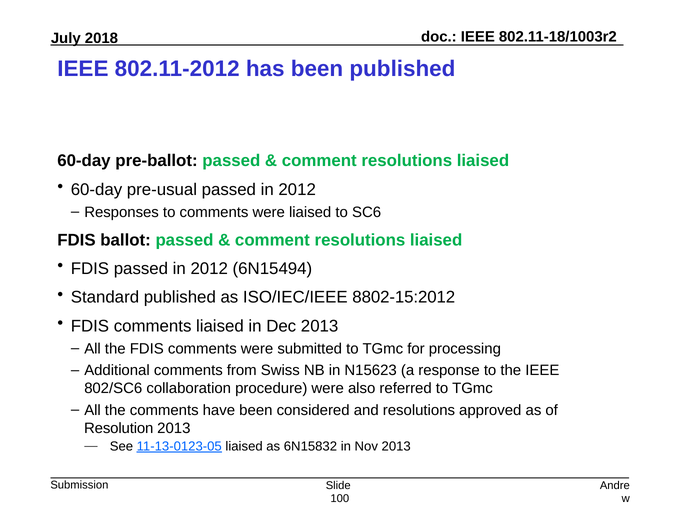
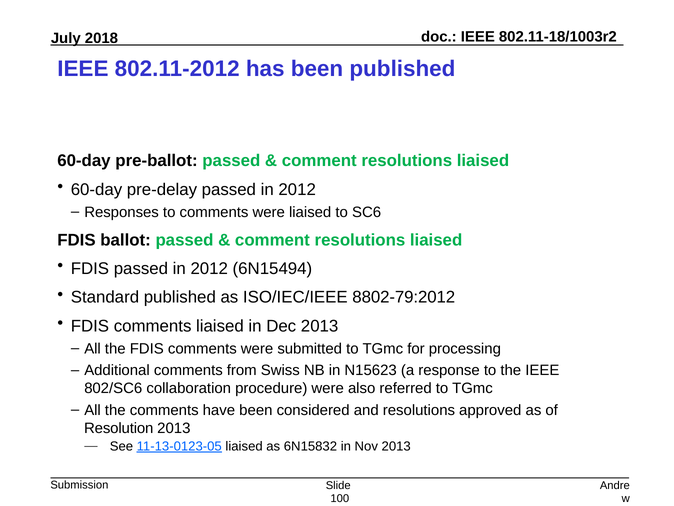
pre-usual: pre-usual -> pre-delay (162, 189)
8802-15:2012: 8802-15:2012 -> 8802-79:2012 (404, 297)
